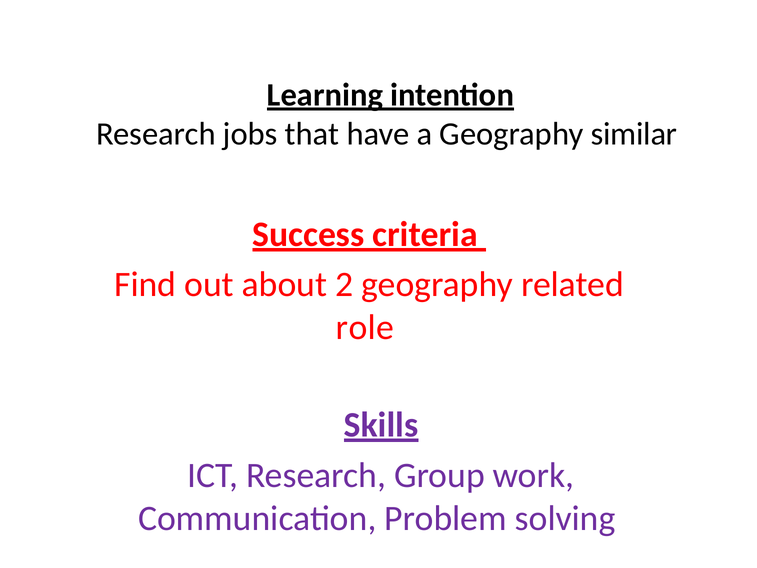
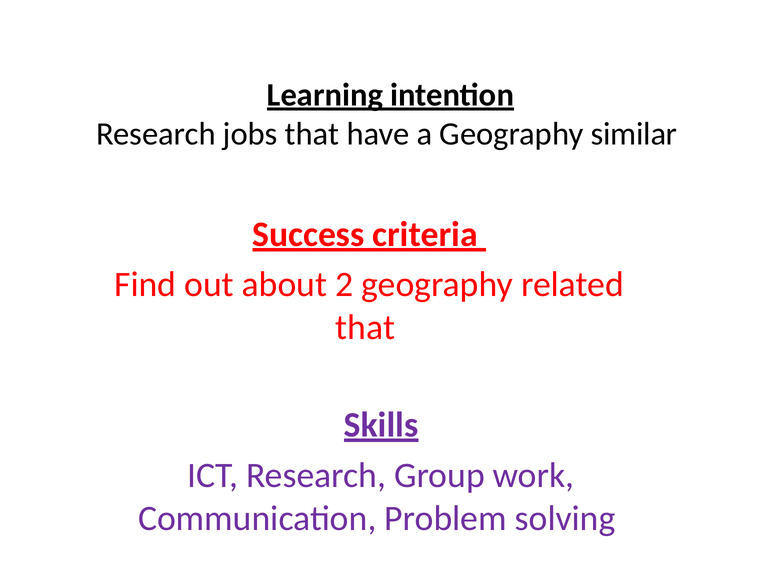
role: role -> that (365, 327)
